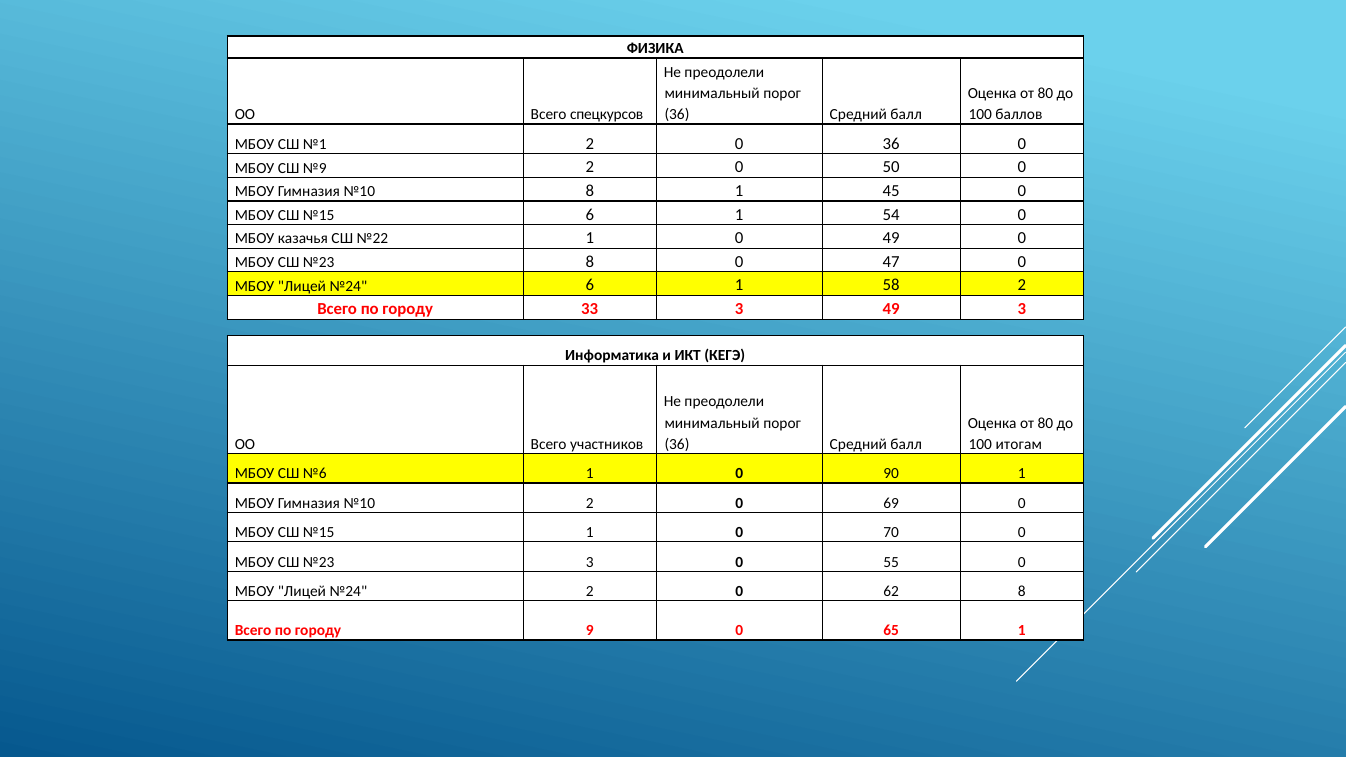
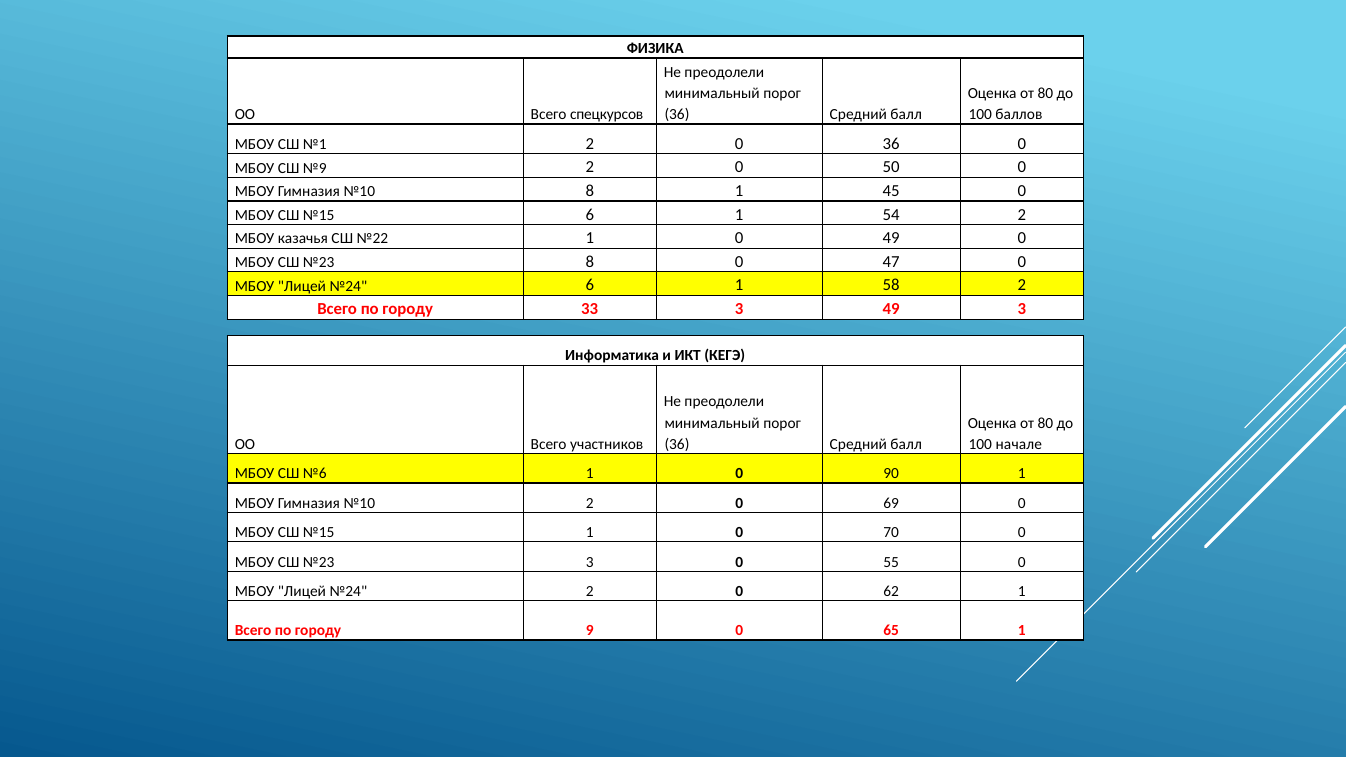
54 0: 0 -> 2 (1022, 215)
итогам: итогам -> начале (1019, 444)
62 8: 8 -> 1 (1022, 592)
